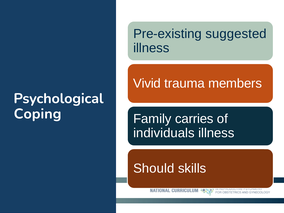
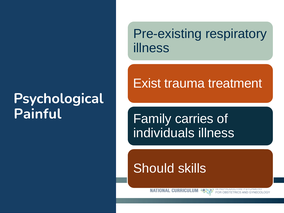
suggested: suggested -> respiratory (236, 34)
Vivid: Vivid -> Exist (147, 83)
members: members -> treatment (235, 83)
Coping: Coping -> Painful (38, 114)
